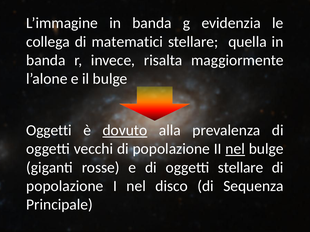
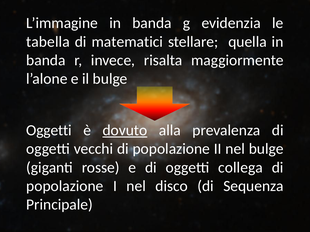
collega: collega -> tabella (48, 42)
nel underline: present -> none (235, 149)
oggetti stellare: stellare -> collega (241, 168)
